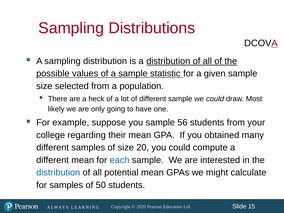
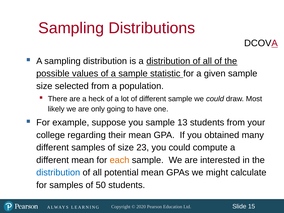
56: 56 -> 13 (182, 123)
20: 20 -> 23 (143, 148)
each colour: blue -> orange (120, 160)
